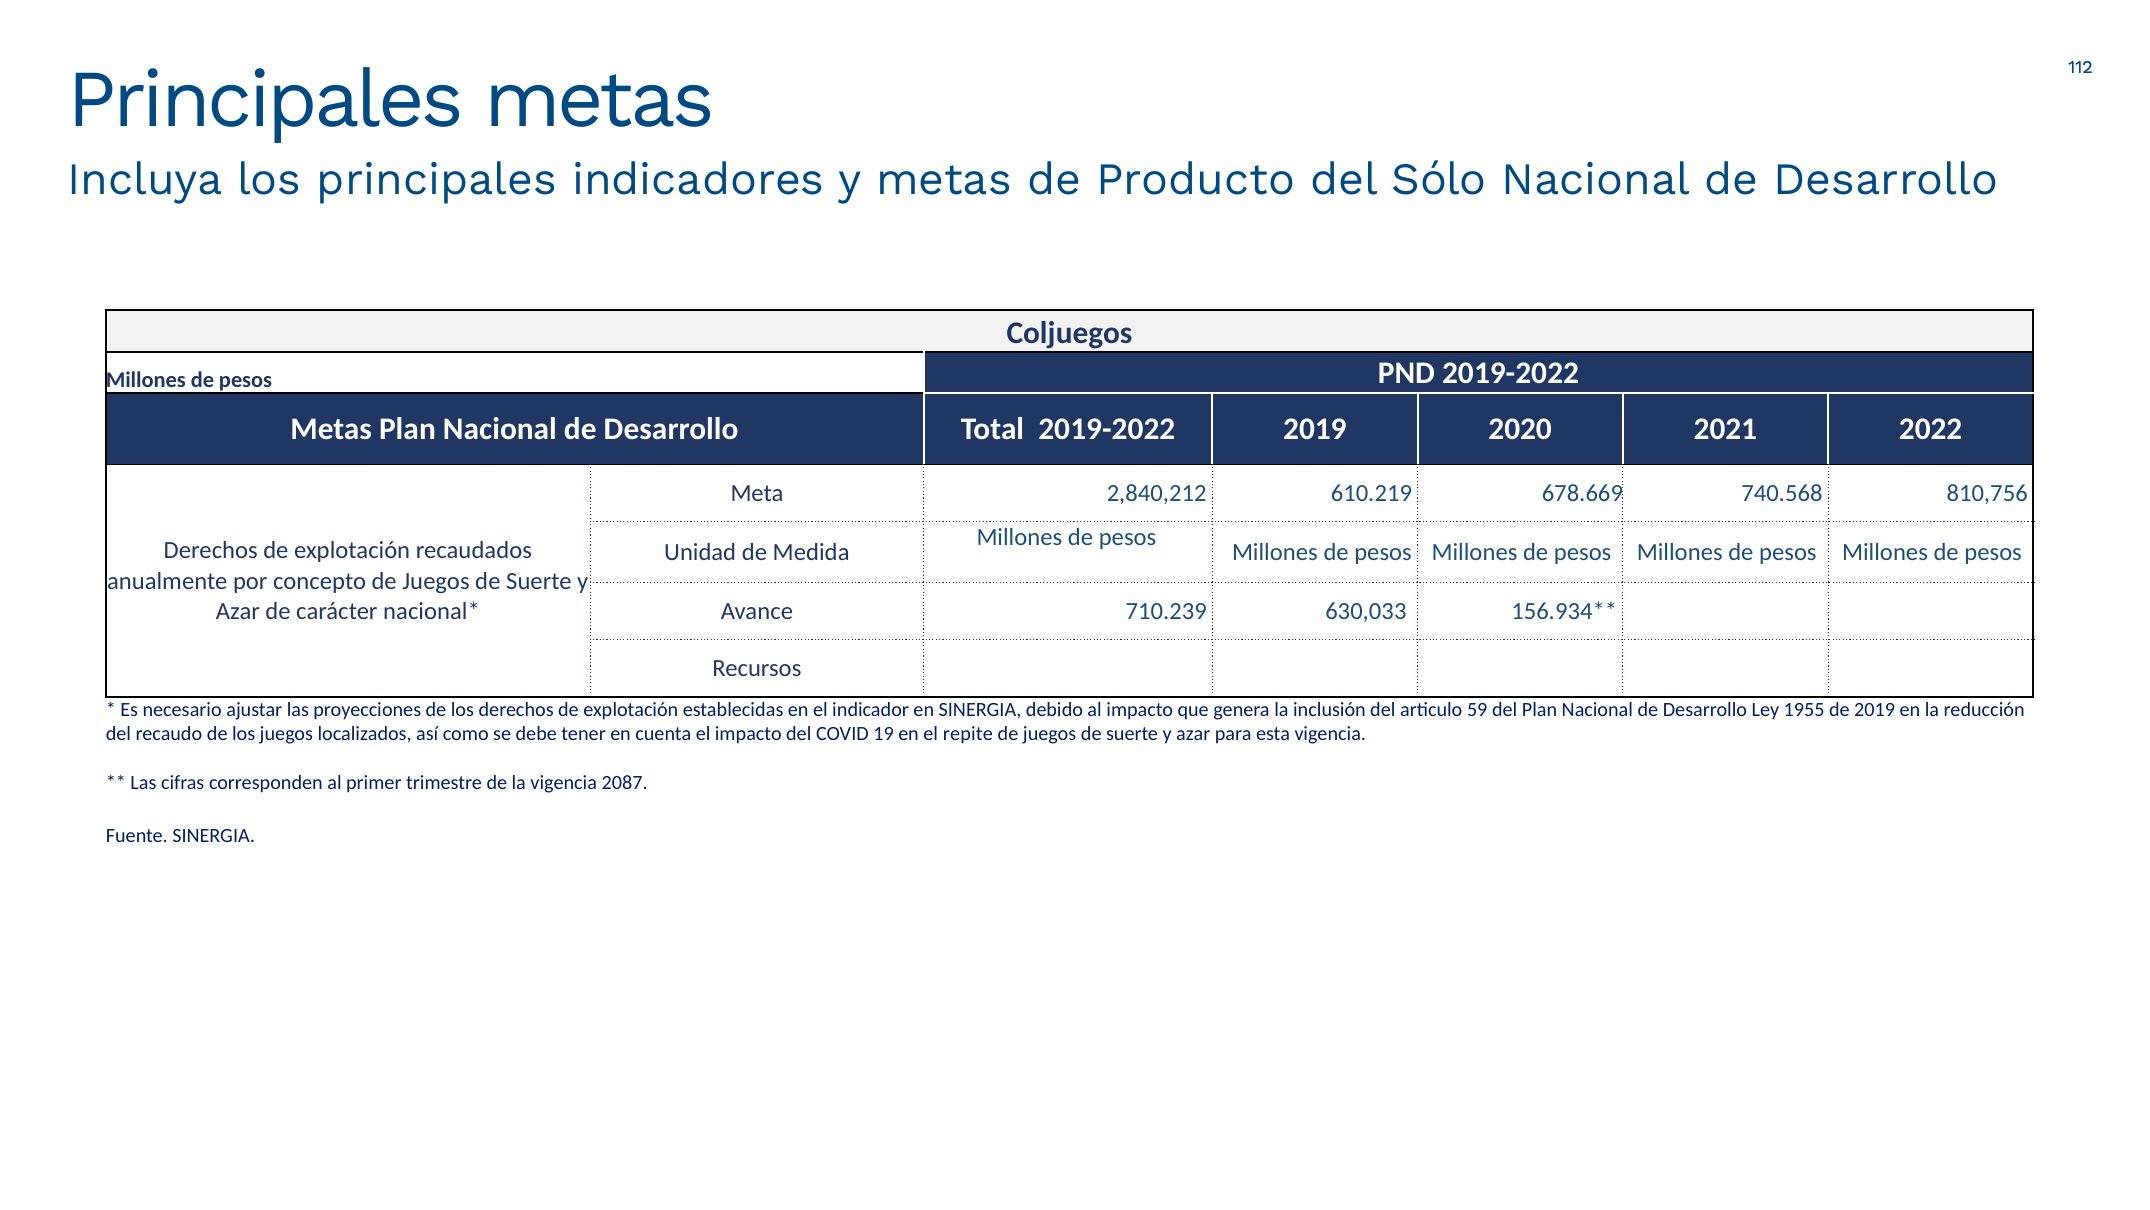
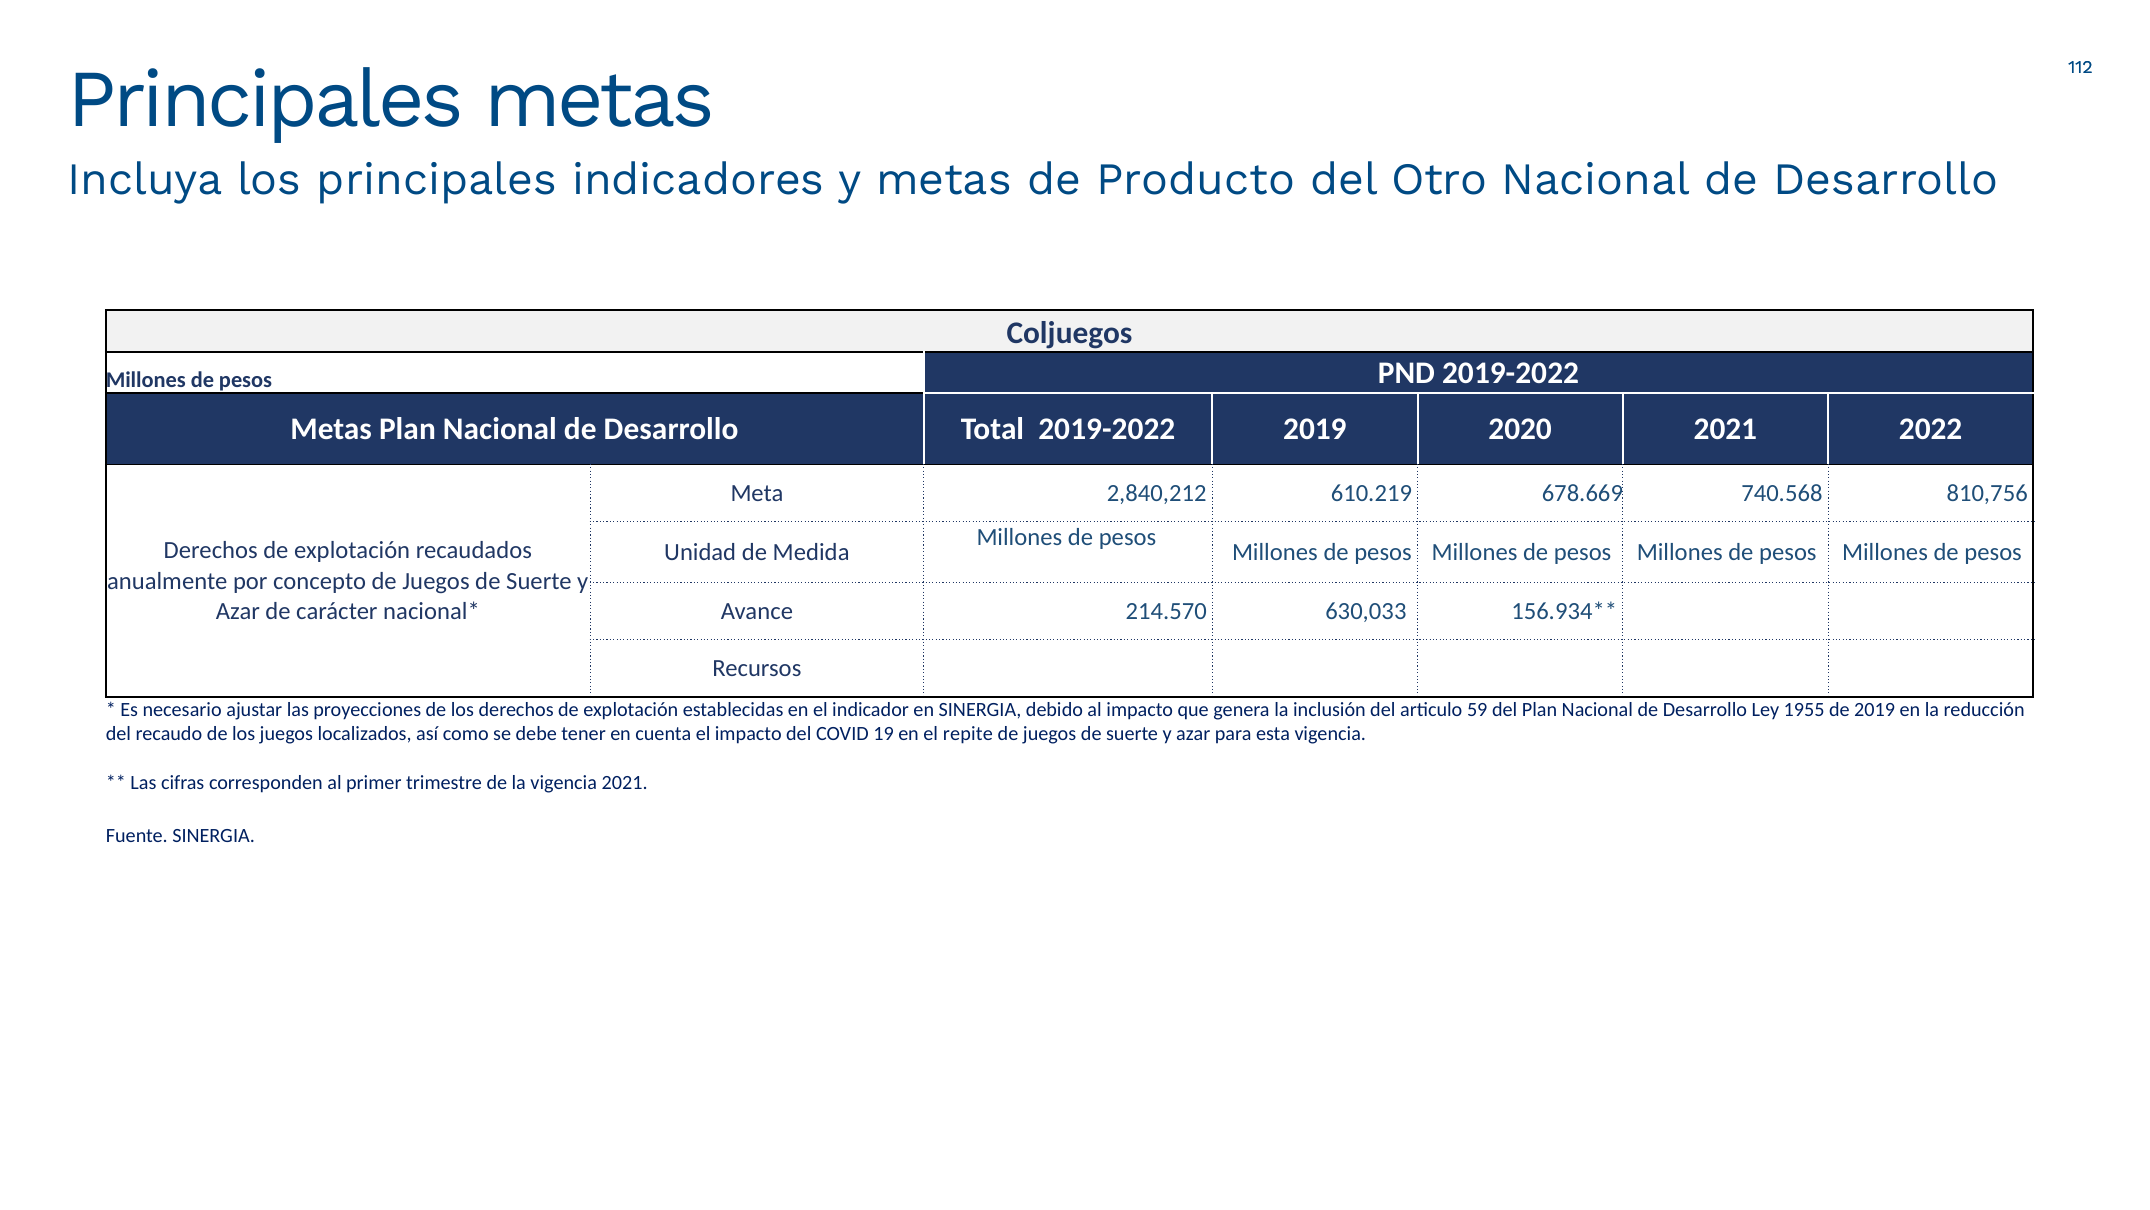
Sólo: Sólo -> Otro (1439, 180)
710.239: 710.239 -> 214.570 (1166, 611)
vigencia 2087: 2087 -> 2021 (625, 783)
